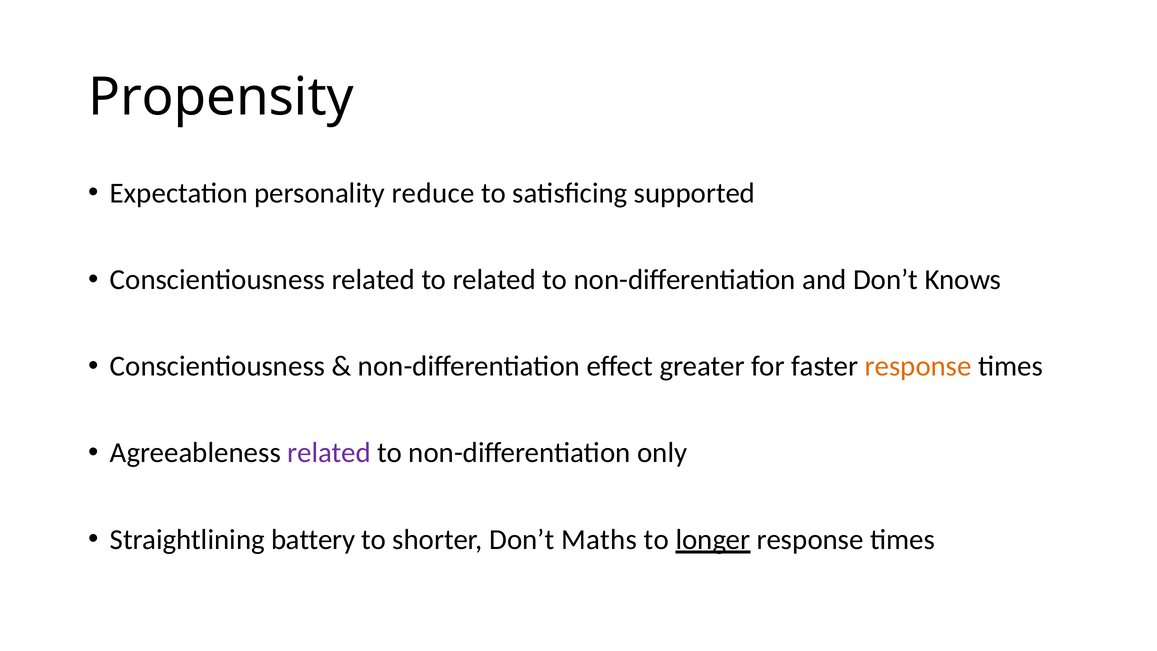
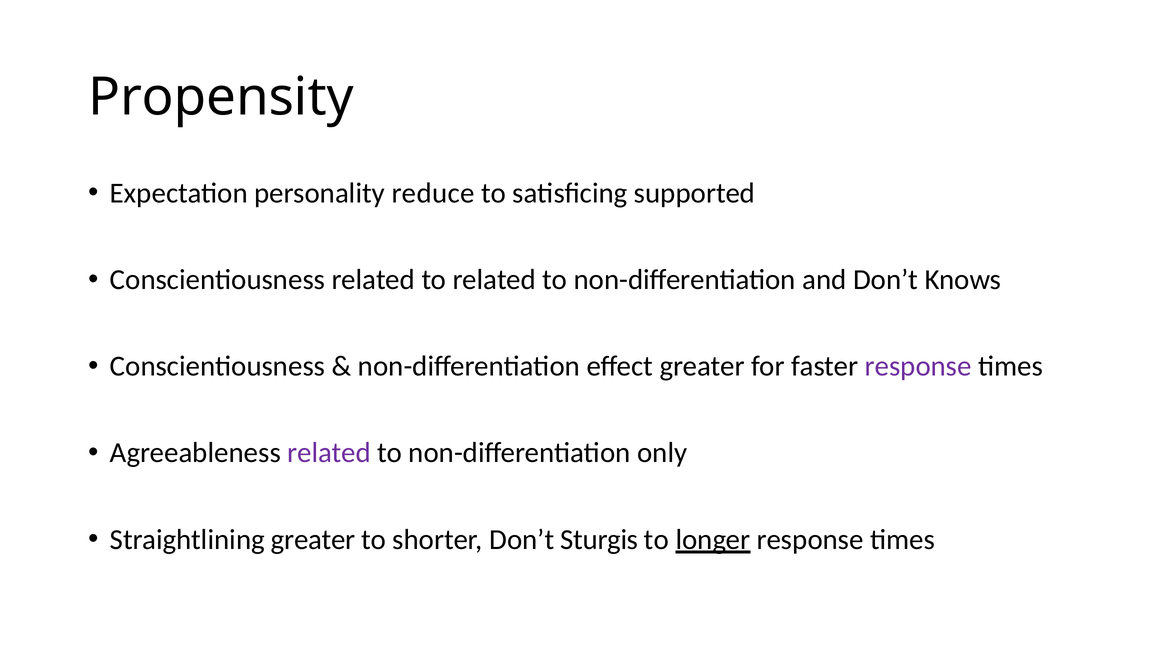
response colour: orange -> purple (918, 366)
Straightlining battery: battery -> greater (313, 539)
Maths: Maths -> Sturgis (599, 539)
